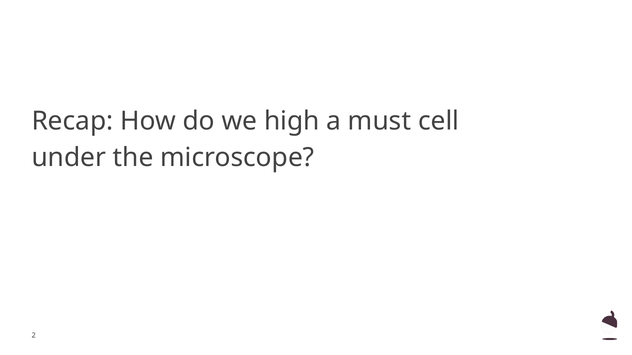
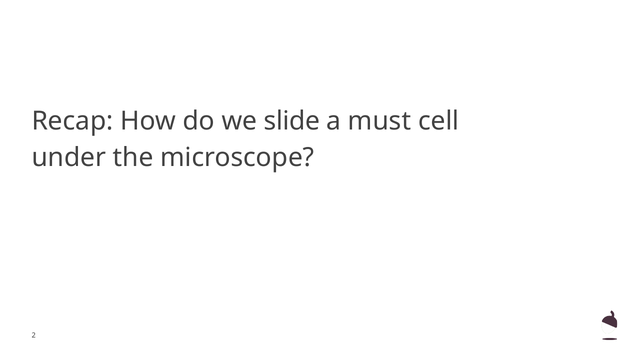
high: high -> slide (292, 121)
